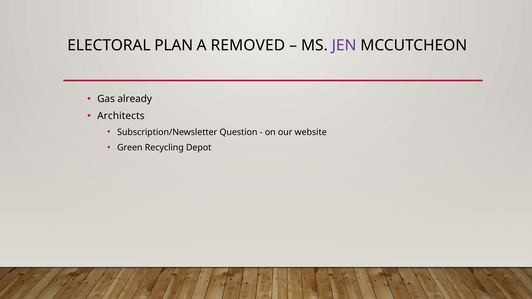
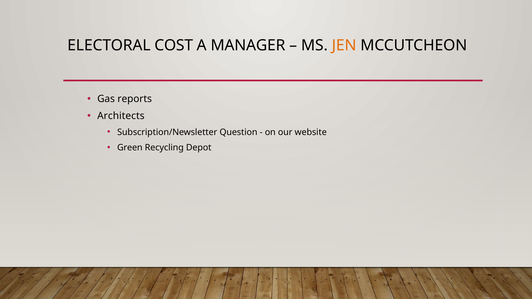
PLAN: PLAN -> COST (174, 45)
REMOVED: REMOVED -> MANAGER (248, 45)
JEN colour: purple -> orange (344, 45)
already: already -> reports (135, 99)
